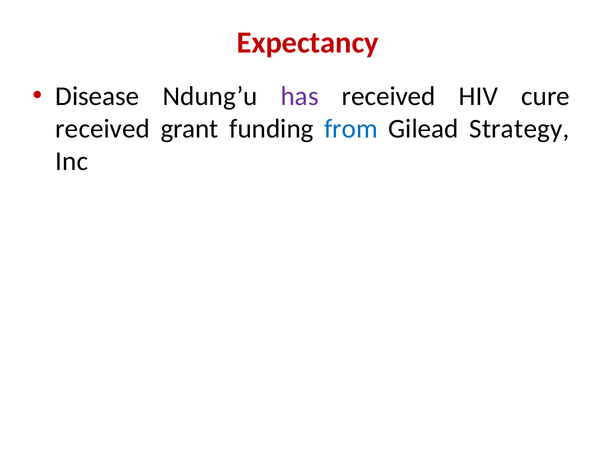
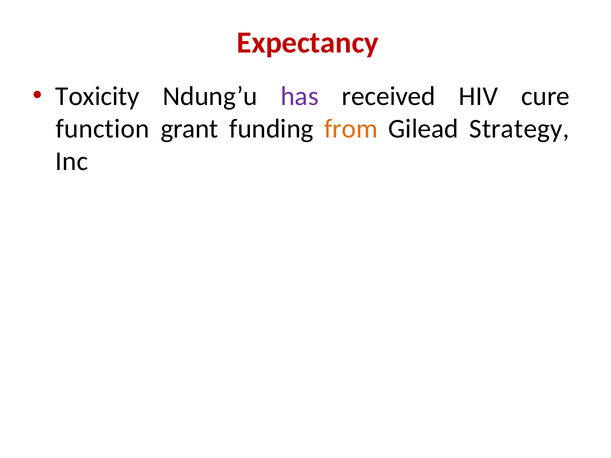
Disease: Disease -> Toxicity (97, 96)
received: received -> function (103, 129)
from colour: blue -> orange (351, 129)
